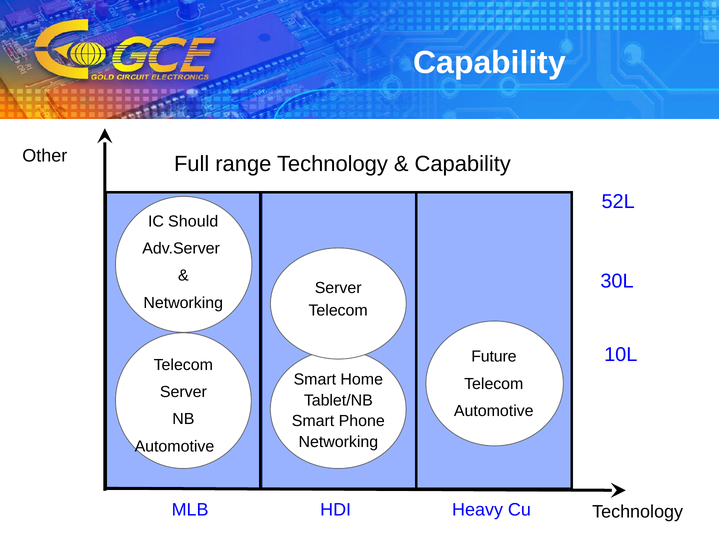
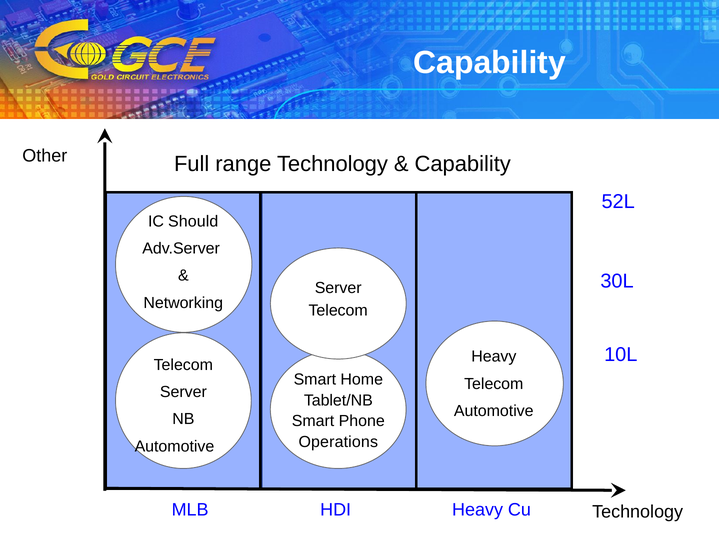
Future: Future -> Heavy (494, 356)
Networking: Networking -> Operations (338, 441)
